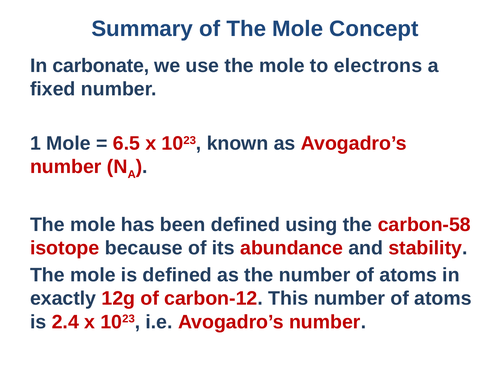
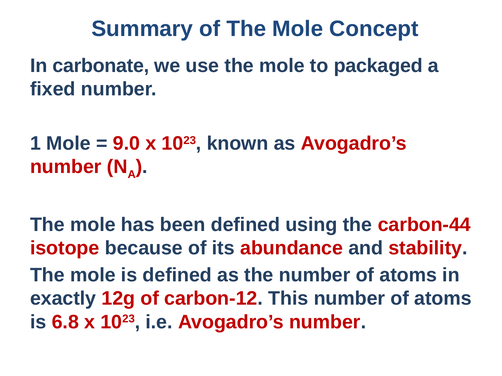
electrons: electrons -> packaged (378, 66)
6.5: 6.5 -> 9.0 (126, 144)
carbon-58: carbon-58 -> carbon-44 (424, 225)
2.4: 2.4 -> 6.8 (65, 322)
